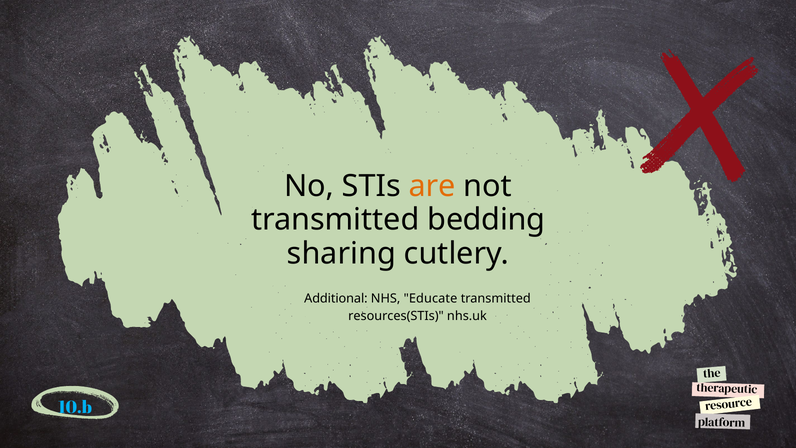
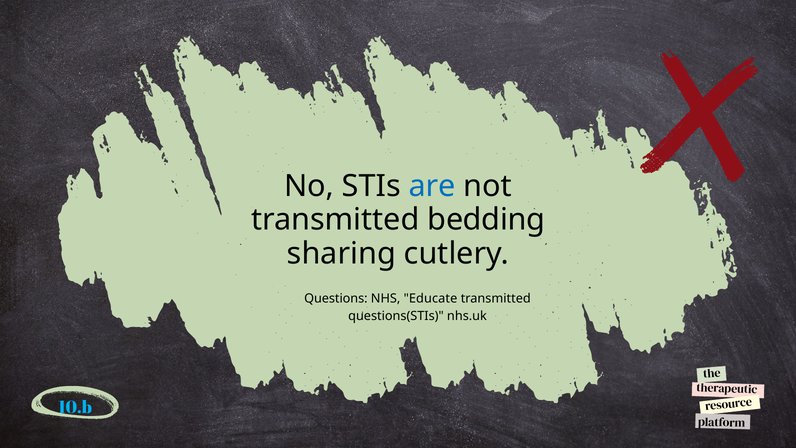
are colour: orange -> blue (432, 186)
Additional: Additional -> Questions (336, 298)
resources(STIs: resources(STIs -> questions(STIs (396, 316)
